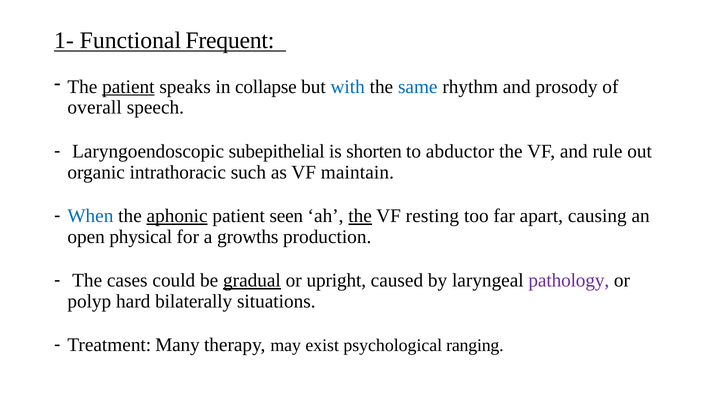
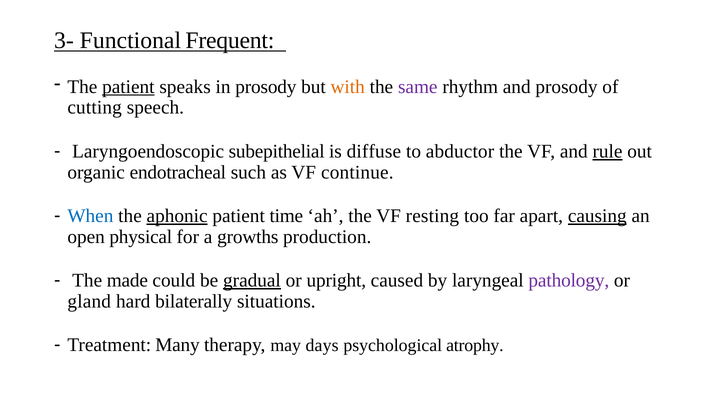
1-: 1- -> 3- (64, 41)
in collapse: collapse -> prosody (266, 87)
with colour: blue -> orange (348, 87)
same colour: blue -> purple (418, 87)
overall: overall -> cutting (95, 108)
shorten: shorten -> diffuse (374, 152)
rule underline: none -> present (607, 152)
intrathoracic: intrathoracic -> endotracheal (178, 172)
maintain: maintain -> continue (357, 172)
seen: seen -> time (286, 216)
the underline: present -> none (360, 216)
causing underline: none -> present (597, 216)
cases: cases -> made (127, 280)
polyp: polyp -> gland (89, 301)
exist: exist -> days (322, 345)
ranging: ranging -> atrophy (475, 345)
